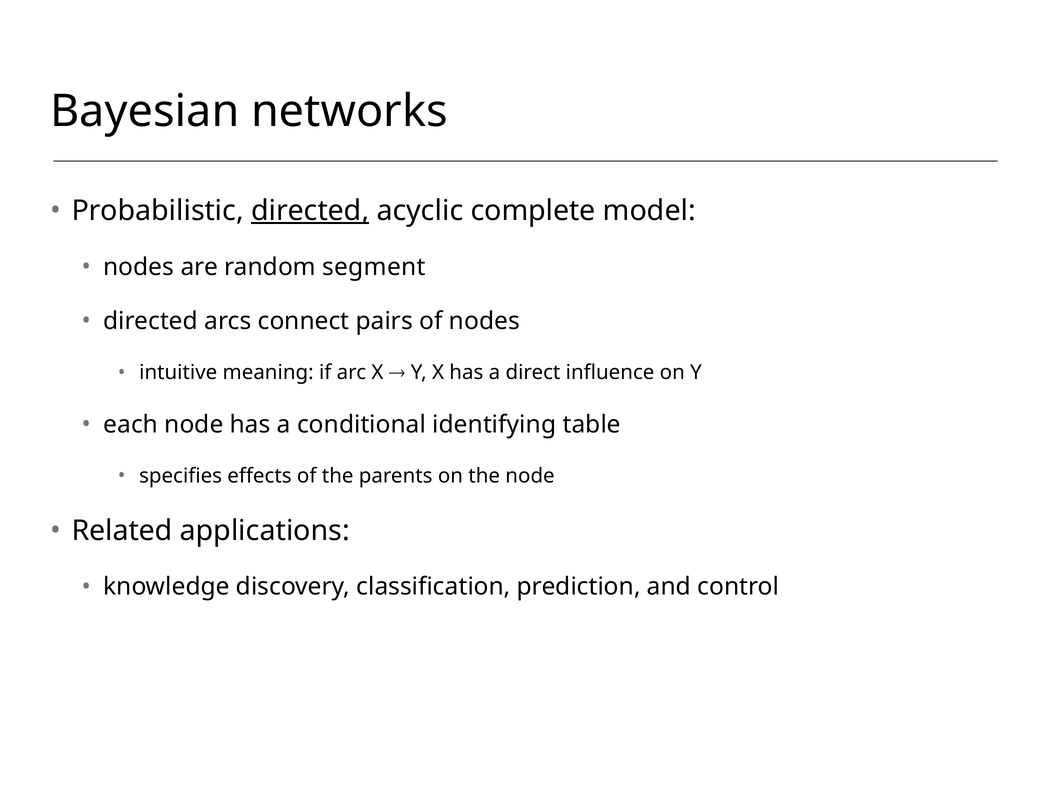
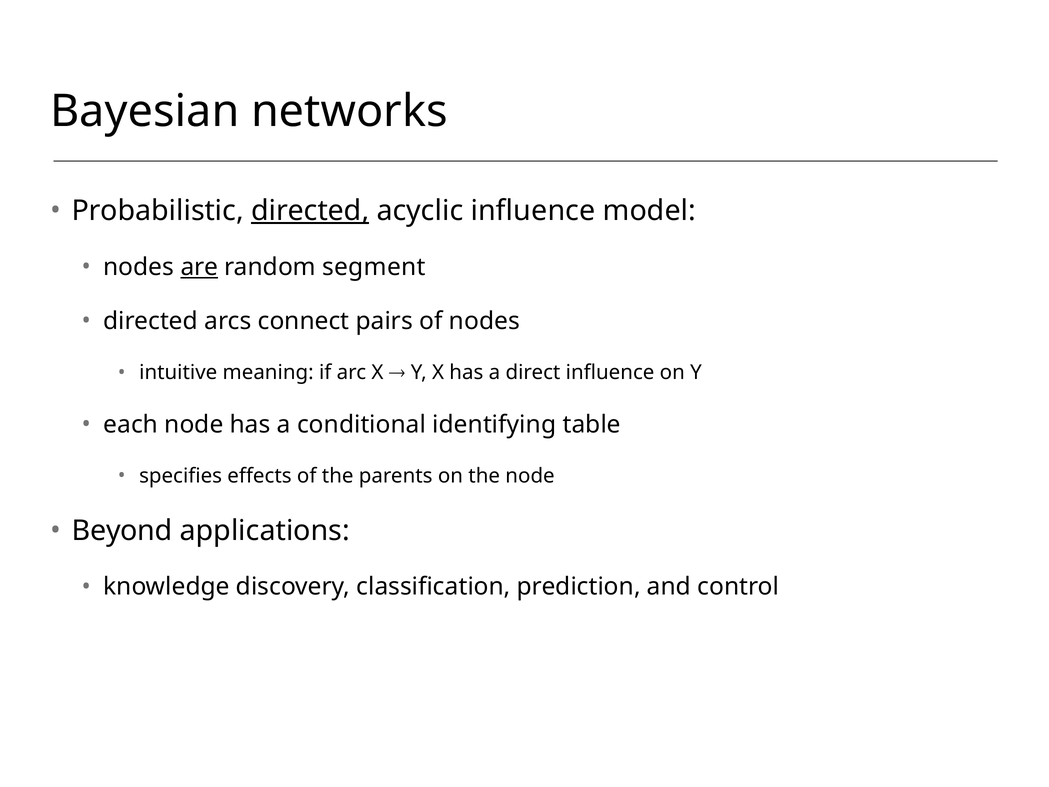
acyclic complete: complete -> influence (533, 211)
are underline: none -> present (199, 267)
Related: Related -> Beyond (122, 530)
